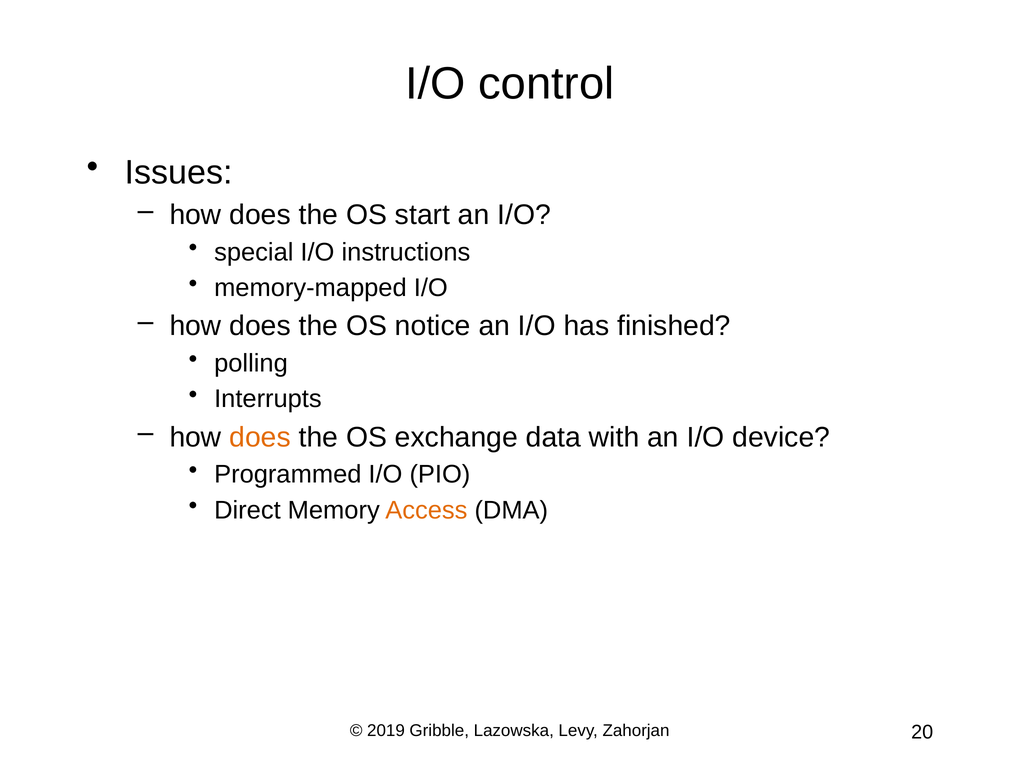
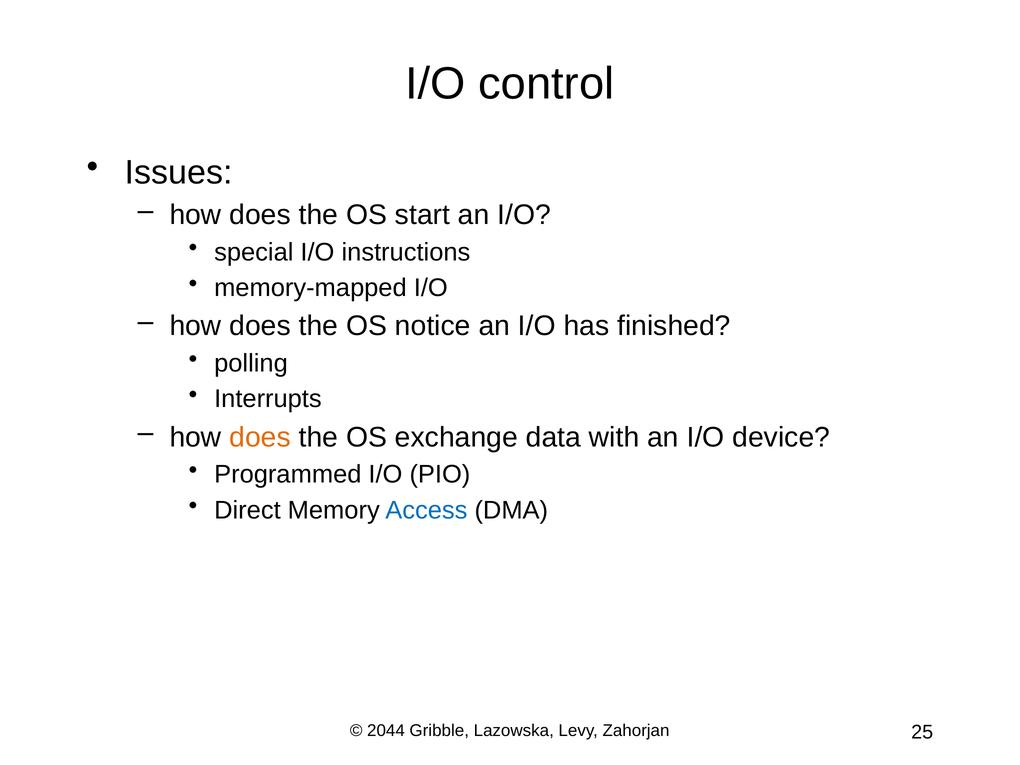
Access colour: orange -> blue (426, 510)
2019: 2019 -> 2044 (386, 730)
20: 20 -> 25 (922, 732)
